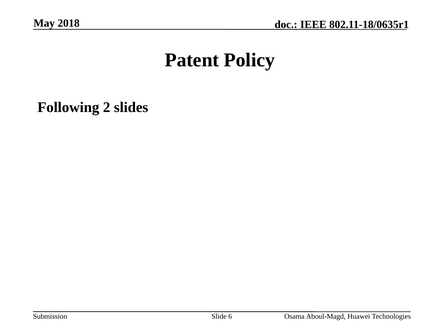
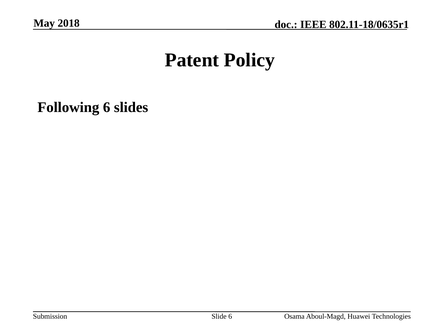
Following 2: 2 -> 6 (107, 107)
